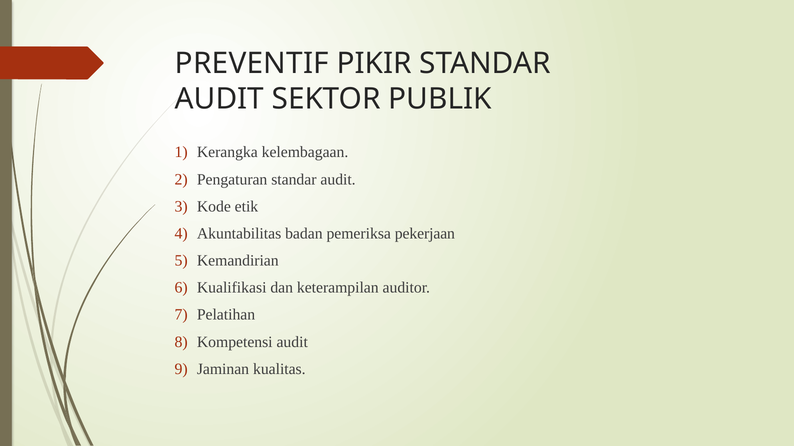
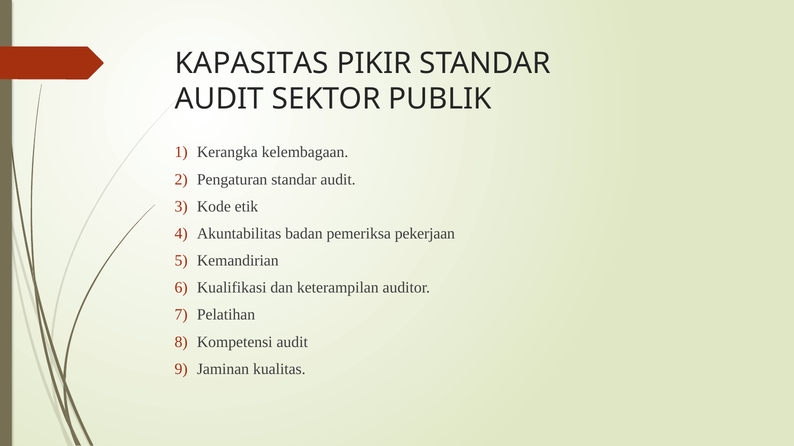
PREVENTIF: PREVENTIF -> KAPASITAS (252, 64)
